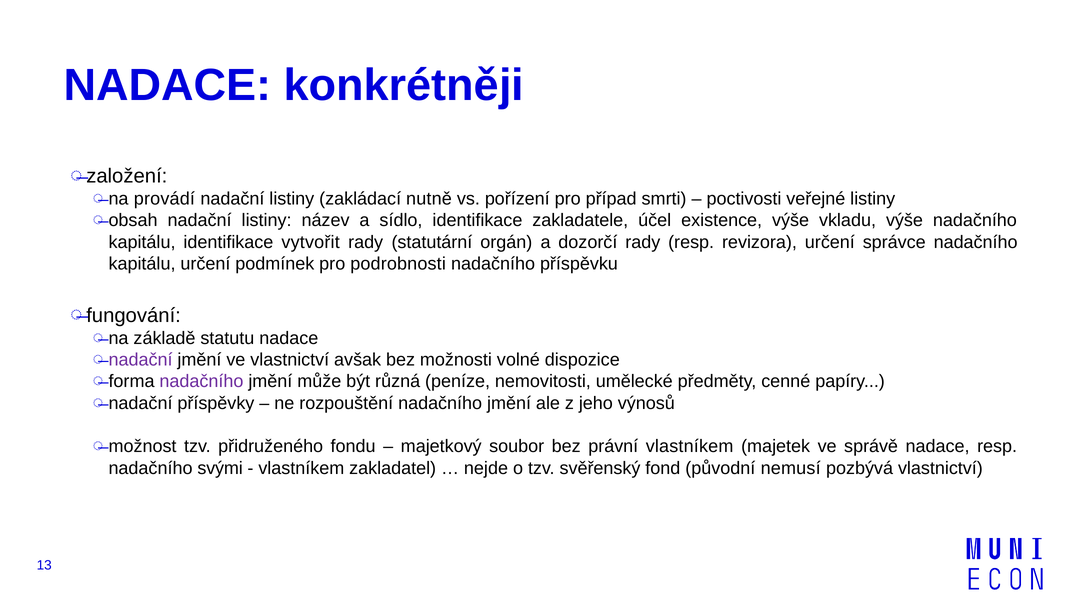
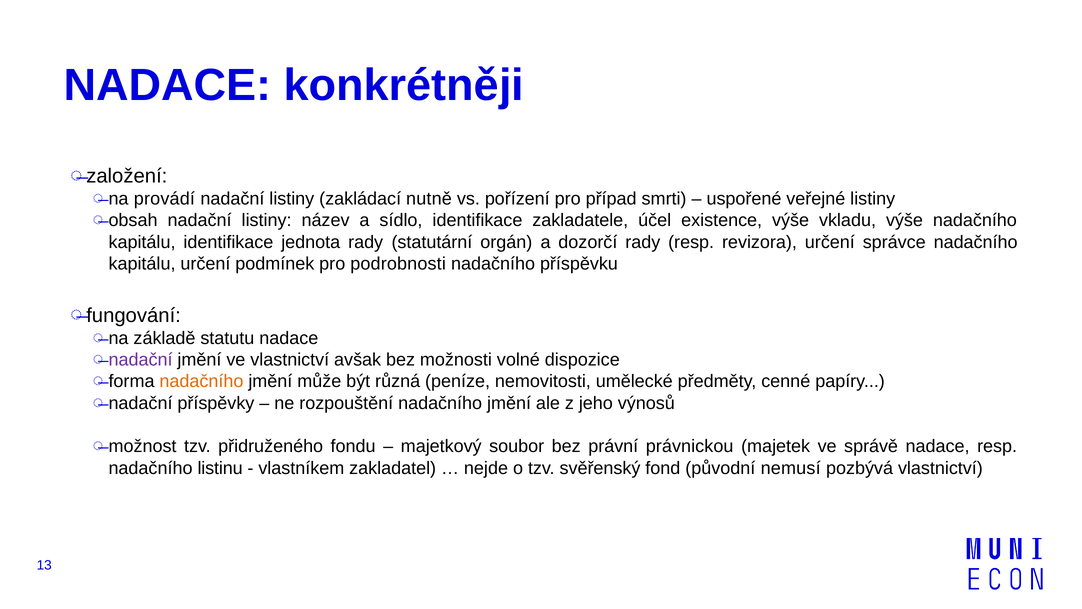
poctivosti: poctivosti -> uspořené (744, 199)
vytvořit: vytvořit -> jednota (311, 242)
nadačního colour: purple -> orange (201, 381)
právní vlastníkem: vlastníkem -> právnickou (690, 446)
svými: svými -> listinu (220, 468)
